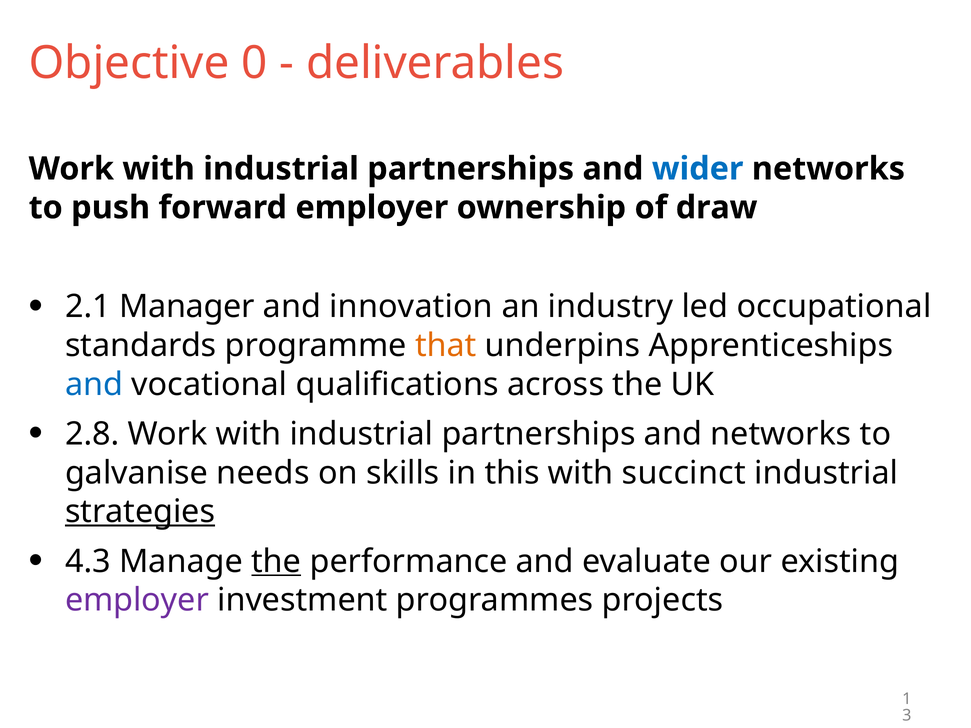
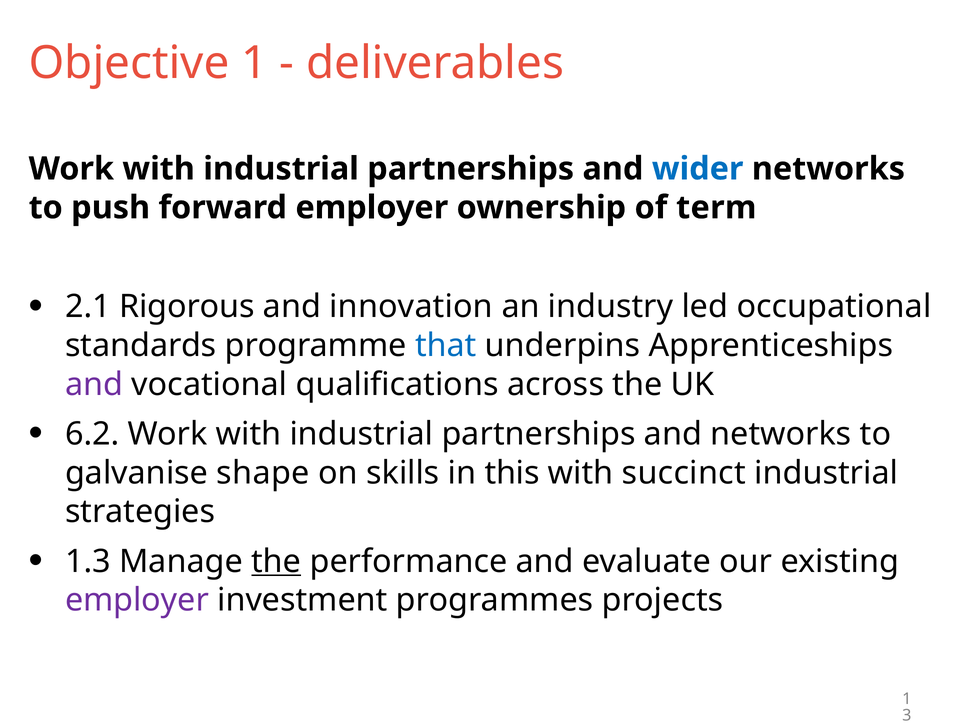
Objective 0: 0 -> 1 (254, 63)
draw: draw -> term (716, 208)
Manager: Manager -> Rigorous (187, 307)
that colour: orange -> blue (446, 346)
and colour: blue -> purple (94, 385)
2.8: 2.8 -> 6.2 (92, 434)
needs: needs -> shape (263, 473)
strategies underline: present -> none (140, 512)
4.3: 4.3 -> 1.3 (88, 562)
